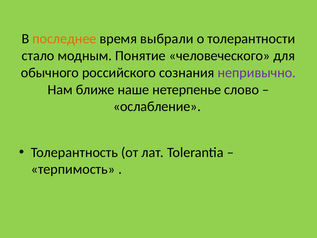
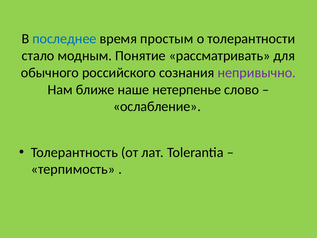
последнее colour: orange -> blue (64, 39)
выбрали: выбрали -> простым (167, 39)
человеческого: человеческого -> рассматривать (220, 56)
